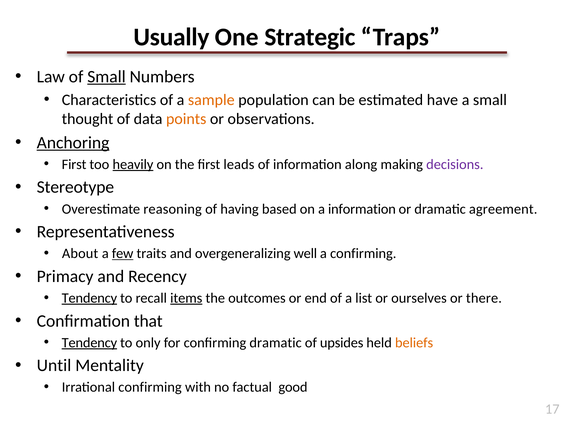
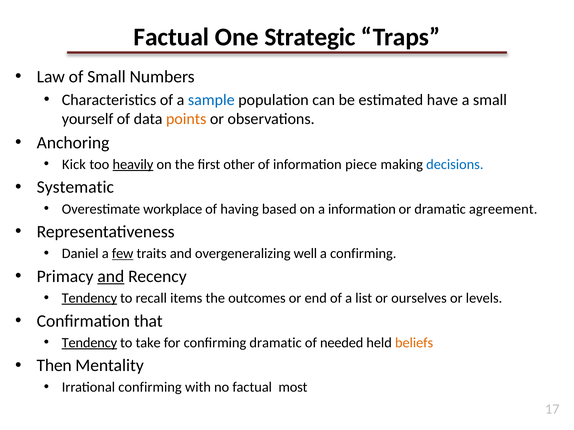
Usually: Usually -> Factual (171, 37)
Small underline: present -> none (106, 77)
sample colour: orange -> blue (211, 100)
thought: thought -> yourself (88, 119)
Anchoring underline: present -> none (73, 143)
First: First -> Kick (74, 165)
leads: leads -> other (239, 165)
along: along -> piece (361, 165)
decisions colour: purple -> blue (455, 165)
Stereotype: Stereotype -> Systematic (75, 187)
reasoning: reasoning -> workplace (173, 209)
About: About -> Daniel (80, 254)
and underline: none -> present (111, 277)
items underline: present -> none (186, 298)
there: there -> levels (484, 298)
only: only -> take (148, 343)
upsides: upsides -> needed (342, 343)
Until: Until -> Then (54, 366)
good: good -> most (293, 388)
